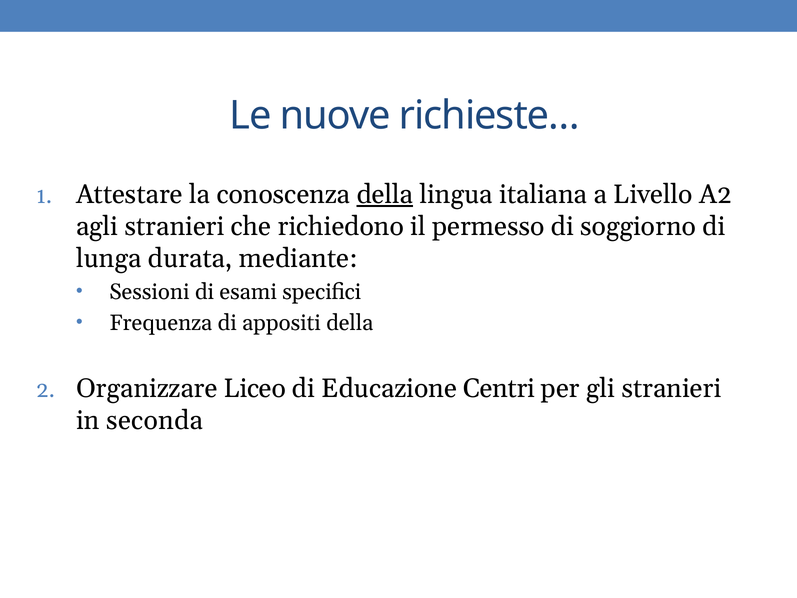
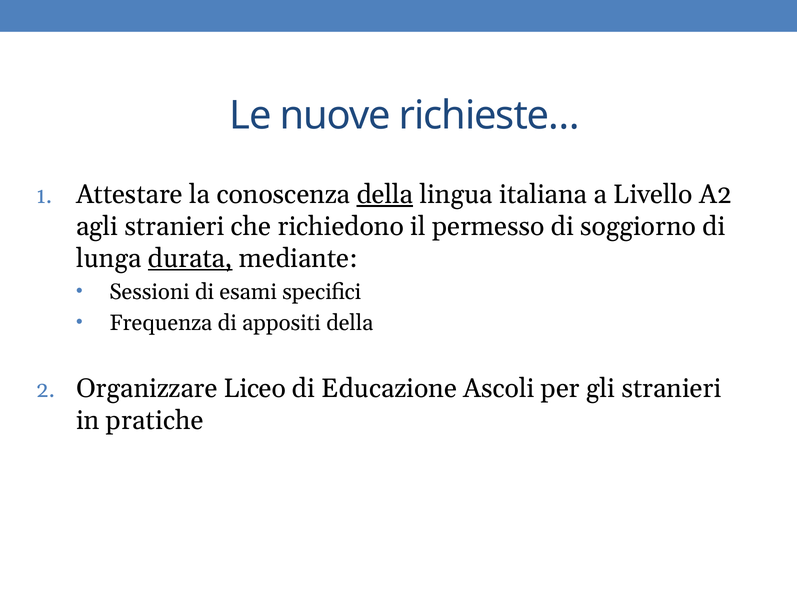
durata underline: none -> present (190, 258)
Centri: Centri -> Ascoli (499, 388)
seconda: seconda -> pratiche (155, 420)
